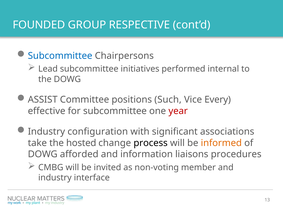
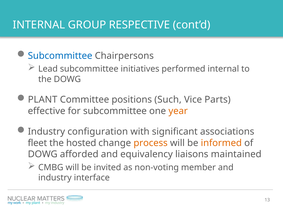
FOUNDED: FOUNDED -> INTERNAL (39, 25)
ASSIST: ASSIST -> PLANT (43, 100)
Every: Every -> Parts (218, 100)
year colour: red -> orange (178, 111)
take: take -> fleet (37, 143)
process colour: black -> orange (151, 143)
information: information -> equivalency (147, 154)
procedures: procedures -> maintained (236, 154)
